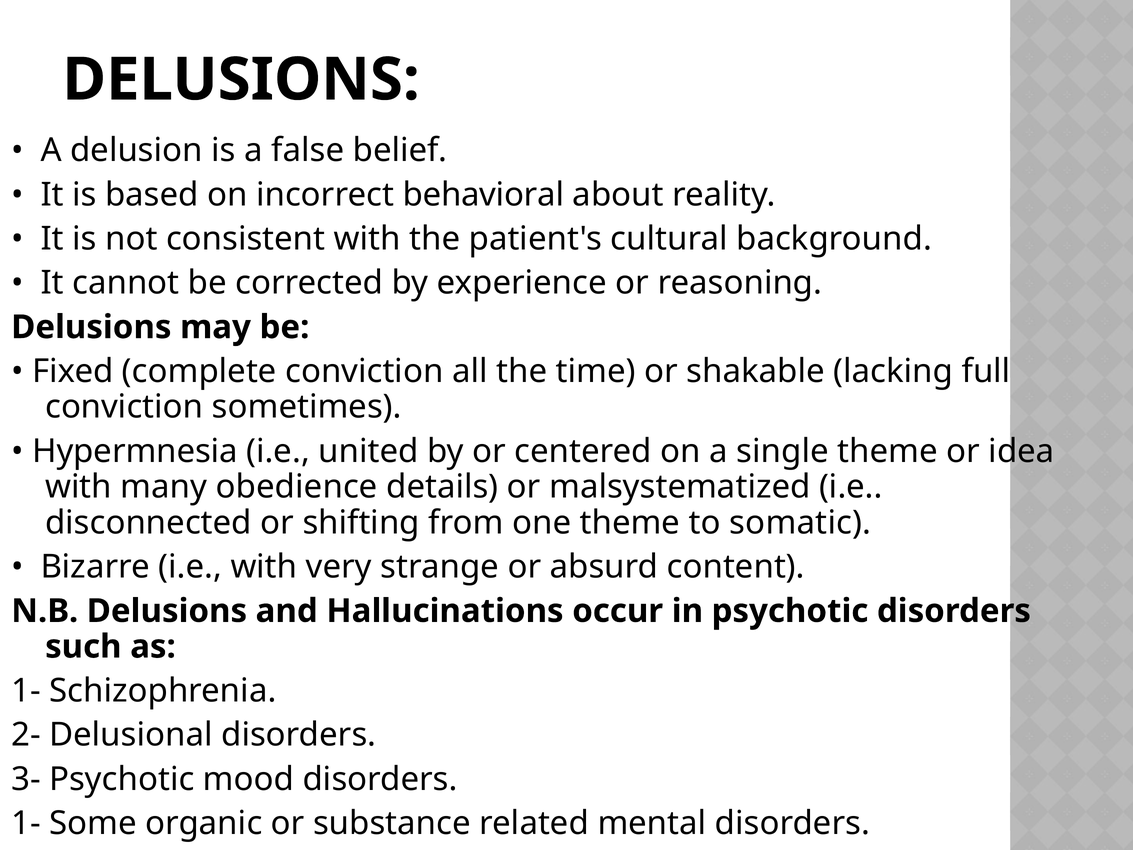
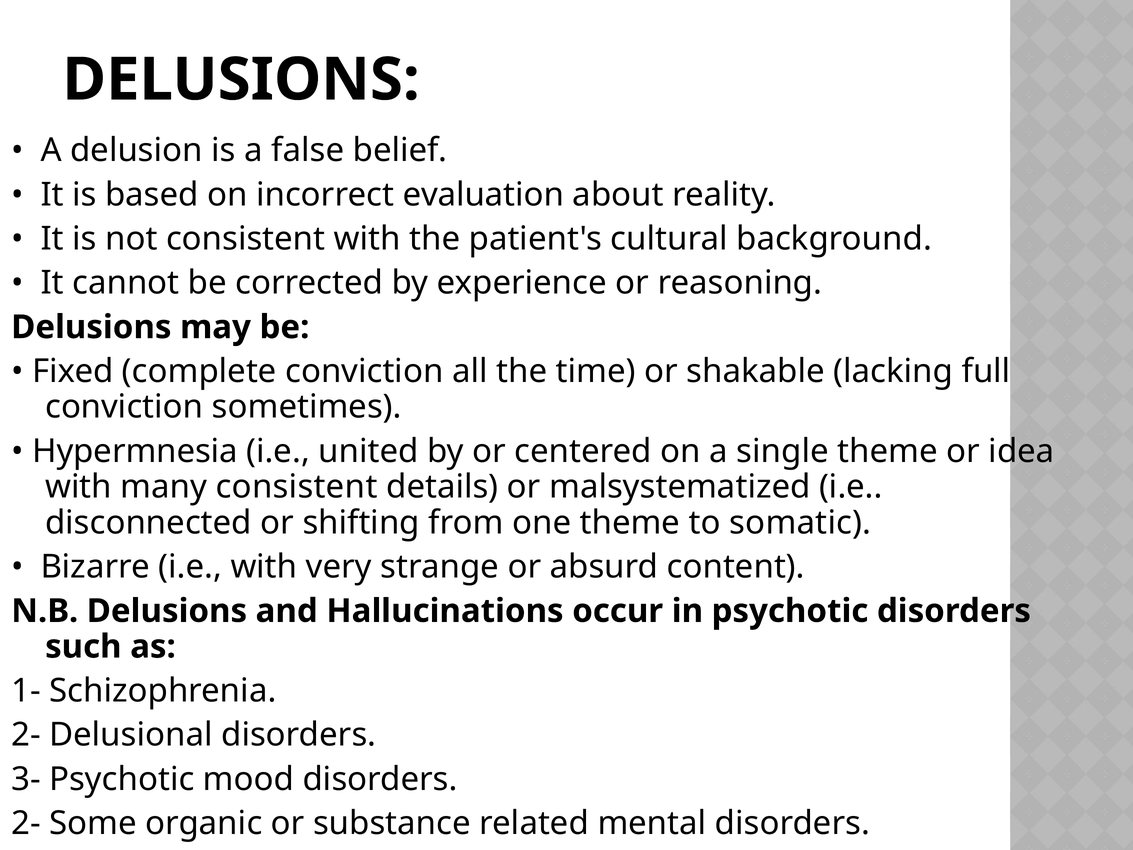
behavioral: behavioral -> evaluation (483, 195)
many obedience: obedience -> consistent (297, 487)
1-: 1- -> 2- (26, 823)
